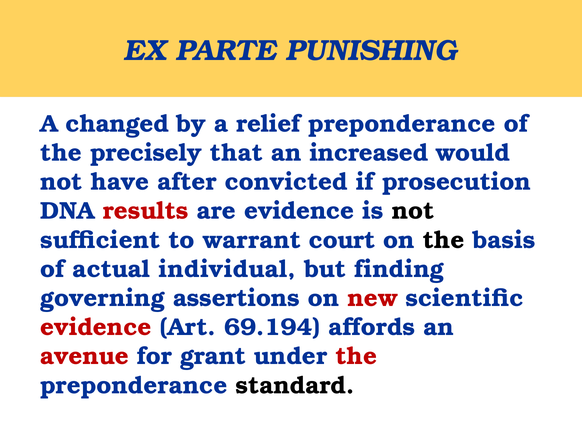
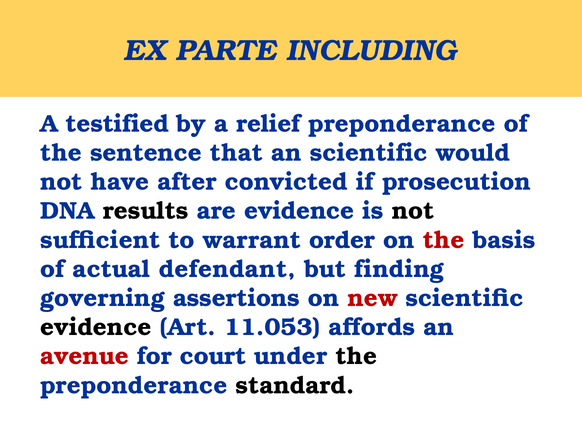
PUNISHING: PUNISHING -> INCLUDING (371, 51)
changed: changed -> testified (117, 124)
precisely: precisely -> sentence (146, 153)
an increased: increased -> scientific (369, 153)
results colour: red -> black (146, 211)
court: court -> order (342, 240)
the colour: black -> red (444, 240)
individual: individual -> defendant (227, 269)
evidence colour: red -> black (96, 328)
69.194: 69.194 -> 11.053 (272, 328)
grant: grant -> court (213, 357)
the colour: red -> black (356, 357)
